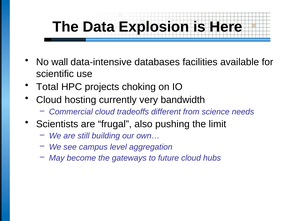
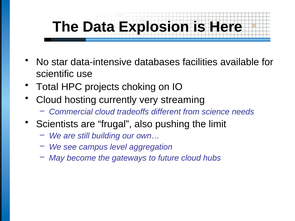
wall: wall -> star (60, 62)
bandwidth: bandwidth -> streaming (183, 100)
